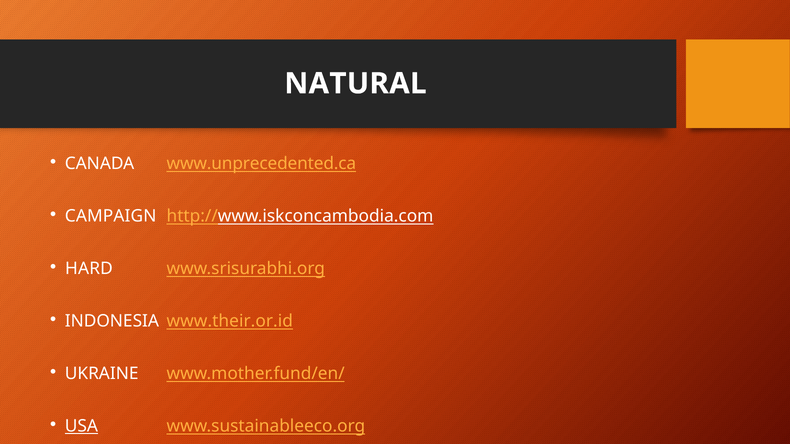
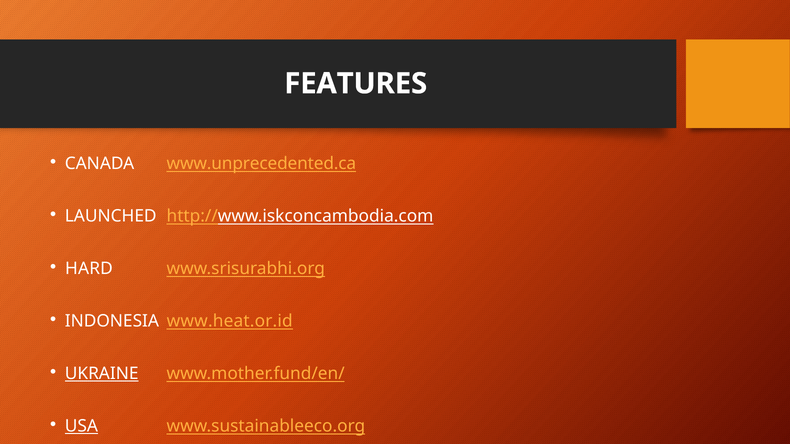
NATURAL: NATURAL -> FEATURES (356, 84)
CAMPAIGN: CAMPAIGN -> LAUNCHED (111, 216)
www.their.or.id: www.their.or.id -> www.heat.or.id (230, 321)
UKRAINE underline: none -> present (102, 374)
